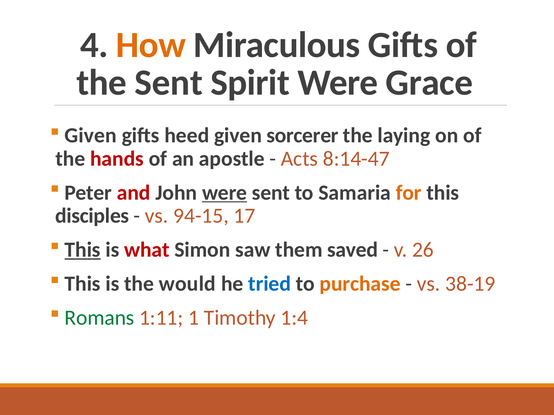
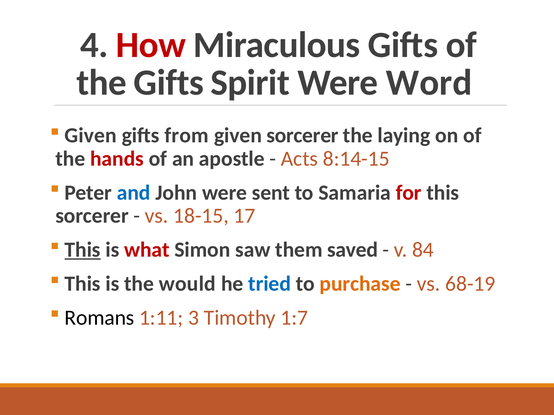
How colour: orange -> red (151, 45)
the Sent: Sent -> Gifts (169, 83)
Grace: Grace -> Word (429, 83)
heed: heed -> from (187, 136)
8:14-47: 8:14-47 -> 8:14-15 (356, 159)
and colour: red -> blue (134, 193)
were underline: present -> none (225, 193)
for colour: orange -> red (409, 193)
disciples: disciples -> sorcerer (92, 216)
94-15: 94-15 -> 18-15 (201, 216)
26: 26 -> 84 (423, 250)
38-19: 38-19 -> 68-19 (470, 284)
Romans colour: green -> black (99, 318)
1: 1 -> 3 (194, 318)
1:4: 1:4 -> 1:7 (294, 318)
